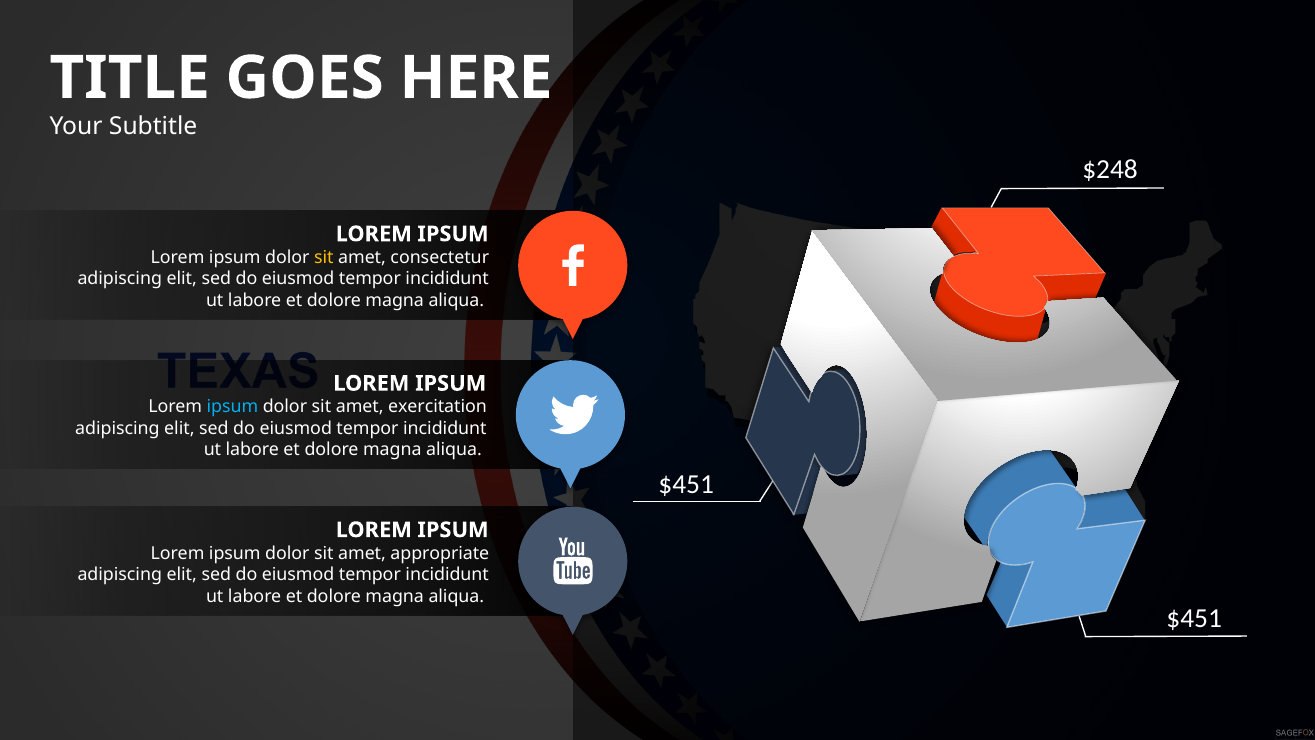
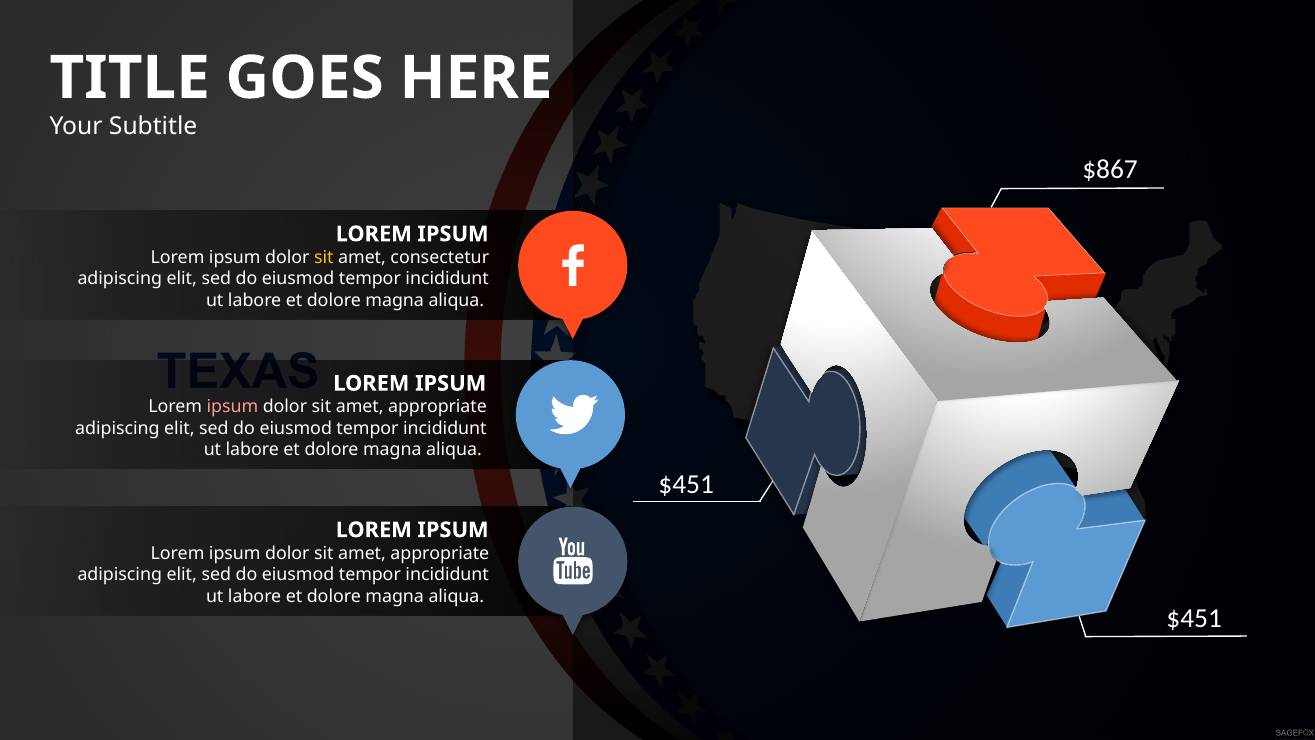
$248: $248 -> $867 (1110, 169)
ipsum colour: light blue -> pink (232, 407)
exercitation: exercitation -> appropriate (437, 407)
